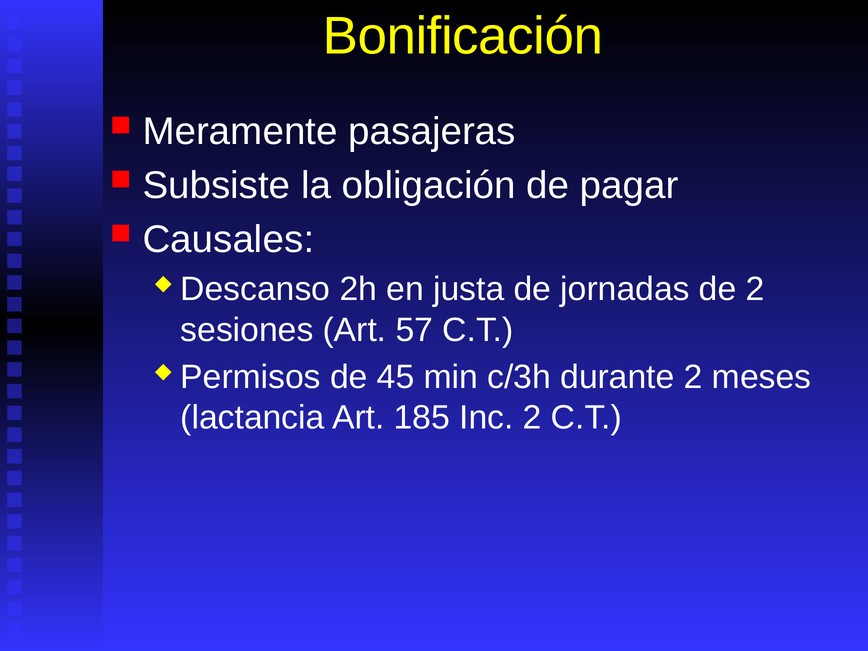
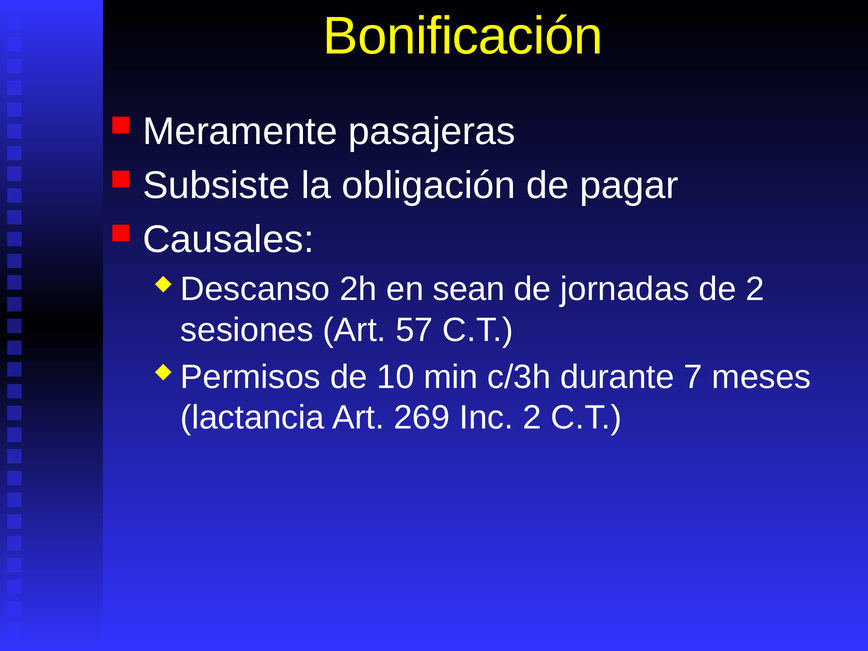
justa: justa -> sean (469, 289)
45: 45 -> 10 (396, 377)
durante 2: 2 -> 7 (693, 377)
185: 185 -> 269 (422, 418)
